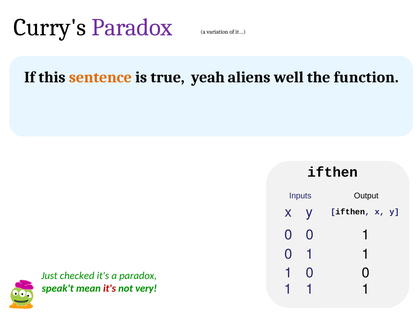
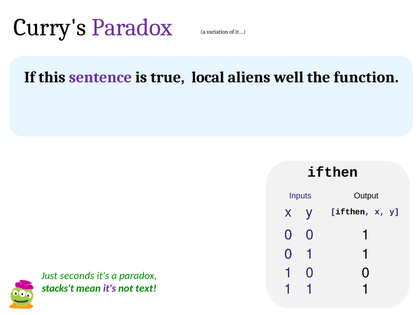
sentence colour: orange -> purple (100, 77)
yeah: yeah -> local (208, 77)
checked: checked -> seconds (77, 276)
speak't: speak't -> stacks't (58, 288)
it's colour: red -> purple (110, 288)
very: very -> text (146, 288)
